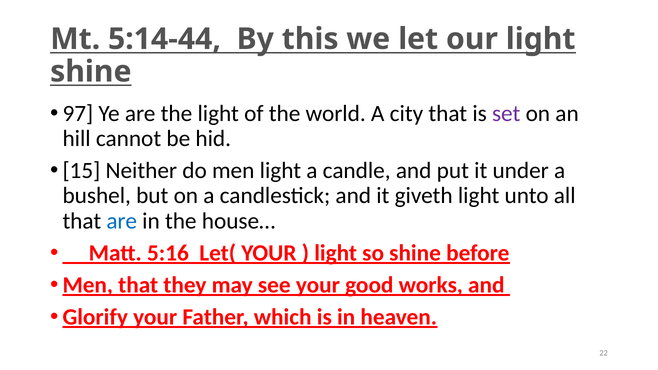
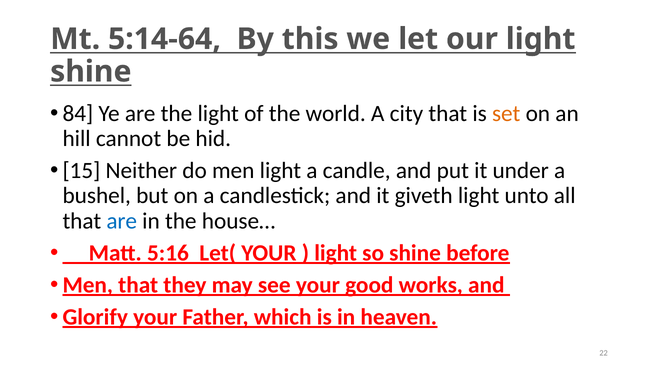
5:14-44: 5:14-44 -> 5:14-64 (164, 39)
97: 97 -> 84 (78, 113)
set colour: purple -> orange (506, 113)
